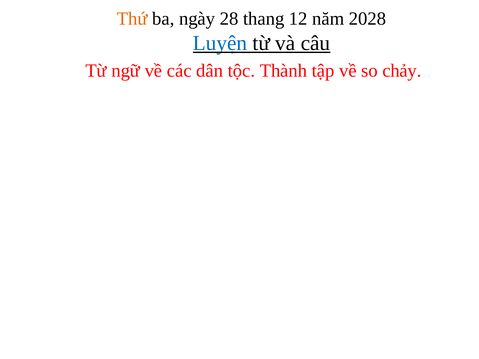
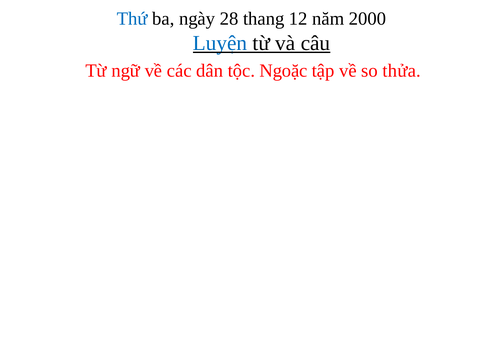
Thứ colour: orange -> blue (132, 19)
2028: 2028 -> 2000 (367, 19)
Thành: Thành -> Ngoặc (284, 71)
chảy: chảy -> thửa (402, 71)
